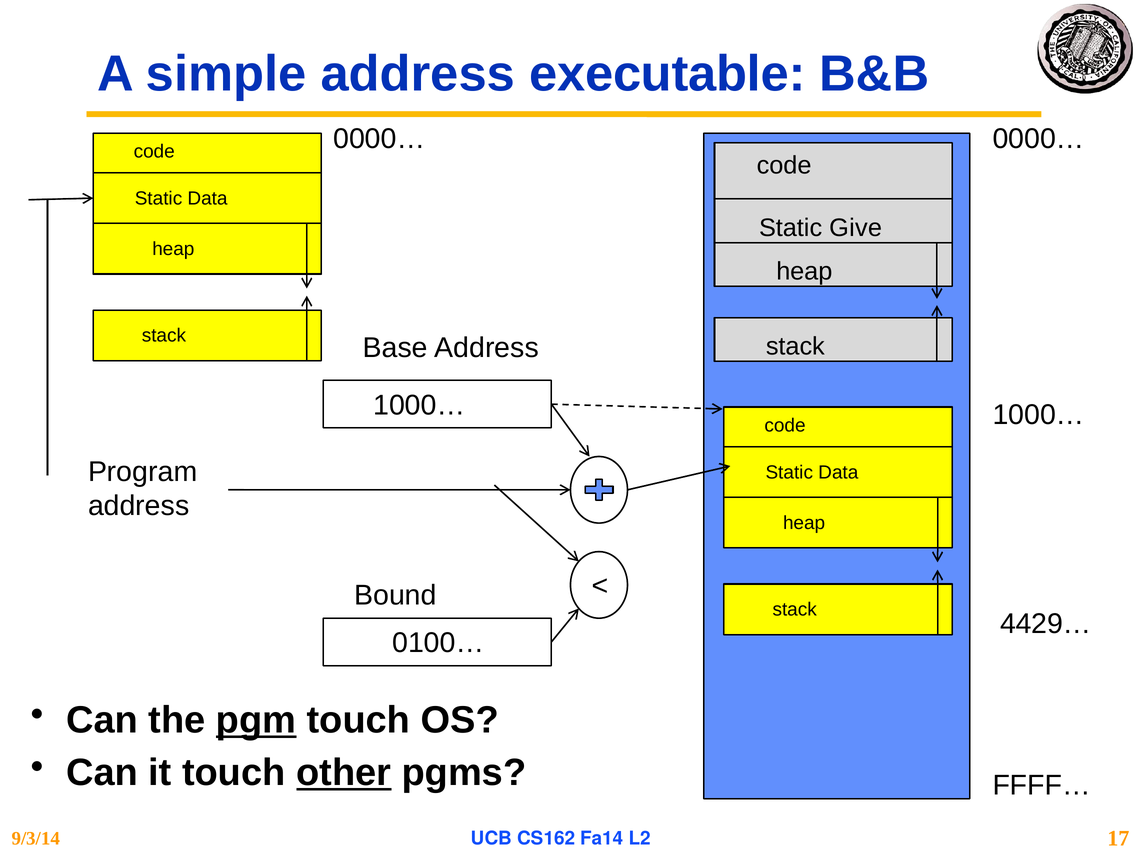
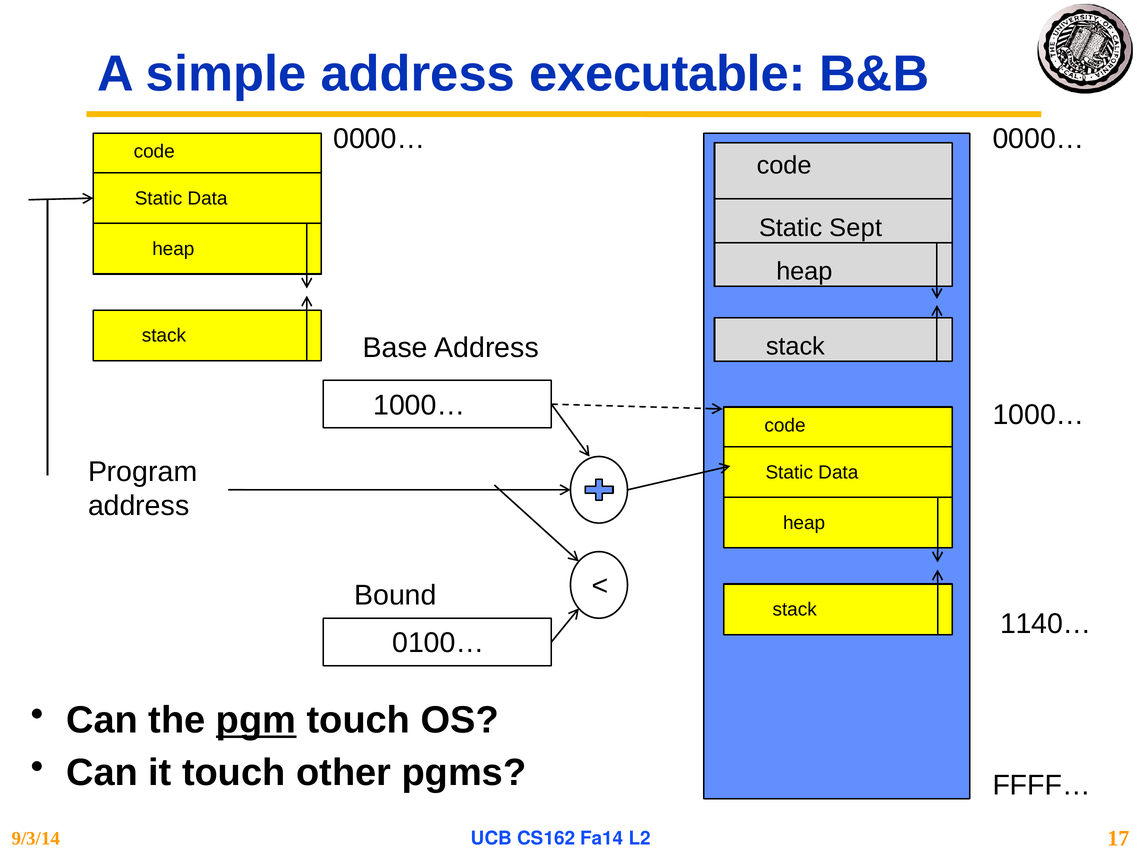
Give: Give -> Sept (856, 228)
4429…: 4429… -> 1140… (1046, 624)
other underline: present -> none (344, 773)
